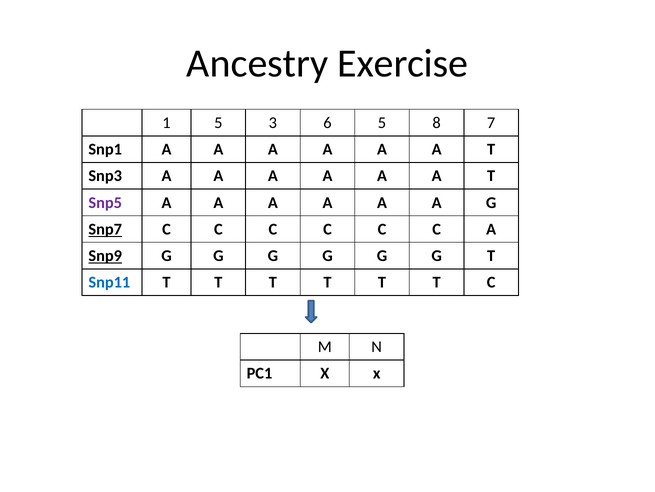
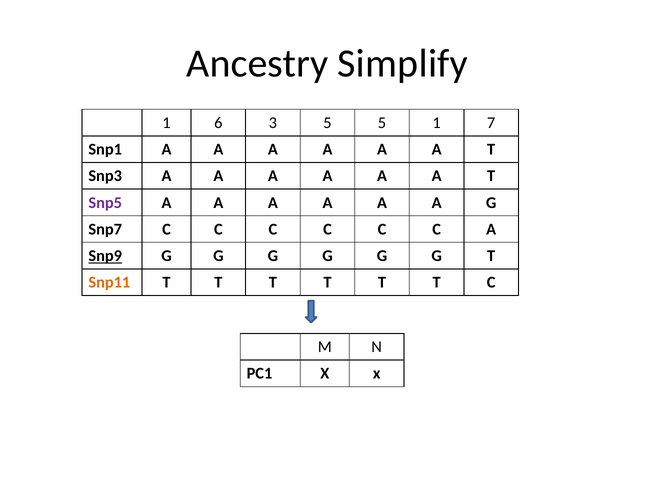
Exercise: Exercise -> Simplify (403, 63)
1 5: 5 -> 6 (218, 123)
3 6: 6 -> 5 (327, 123)
5 8: 8 -> 1 (437, 123)
Snp7 underline: present -> none (105, 229)
Snp11 colour: blue -> orange (109, 282)
